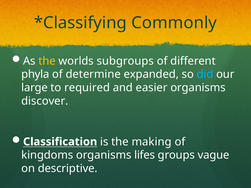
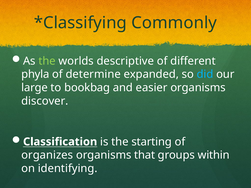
the colour: yellow -> light green (47, 61)
subgroups: subgroups -> descriptive (125, 61)
required: required -> bookbag (87, 88)
making: making -> starting (152, 142)
kingdoms: kingdoms -> organizes (47, 155)
lifes: lifes -> that (145, 155)
vague: vague -> within (214, 155)
descriptive: descriptive -> identifying (68, 169)
